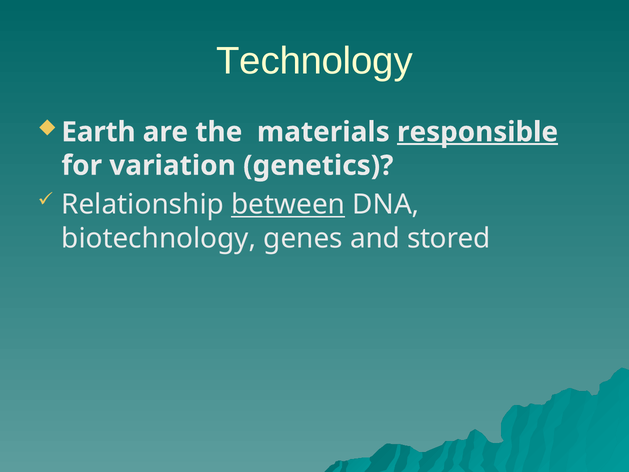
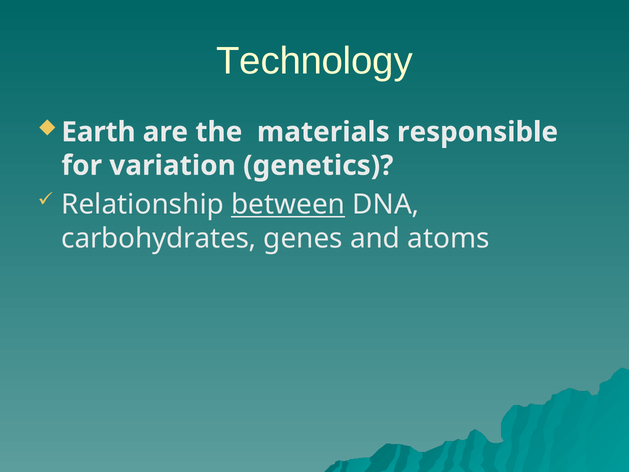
responsible underline: present -> none (478, 132)
biotechnology: biotechnology -> carbohydrates (159, 238)
stored: stored -> atoms (449, 238)
